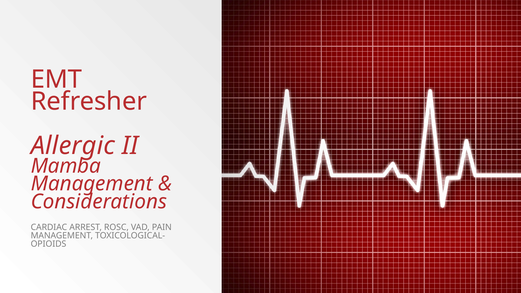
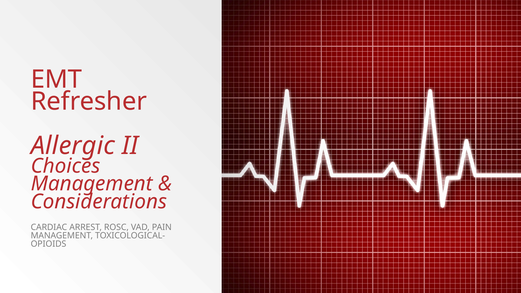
Mamba: Mamba -> Choices (66, 166)
